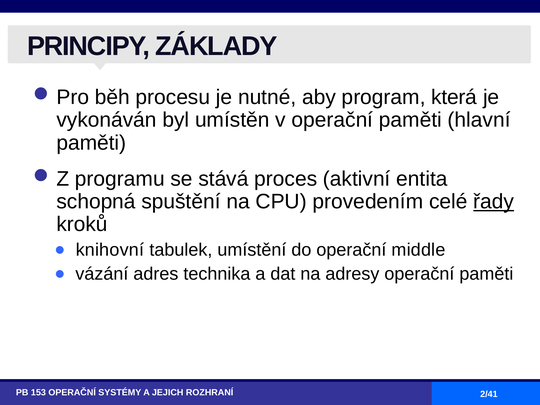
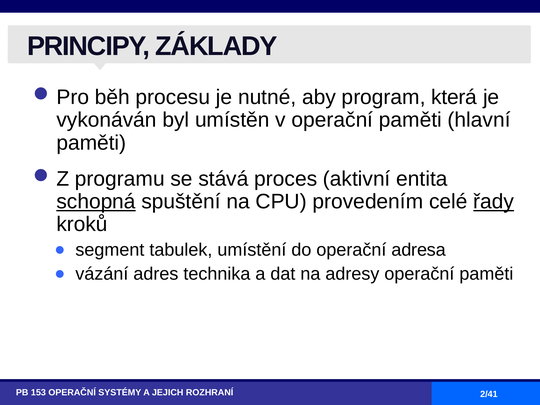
schopná underline: none -> present (96, 202)
knihovní: knihovní -> segment (110, 250)
middle: middle -> adresa (419, 250)
